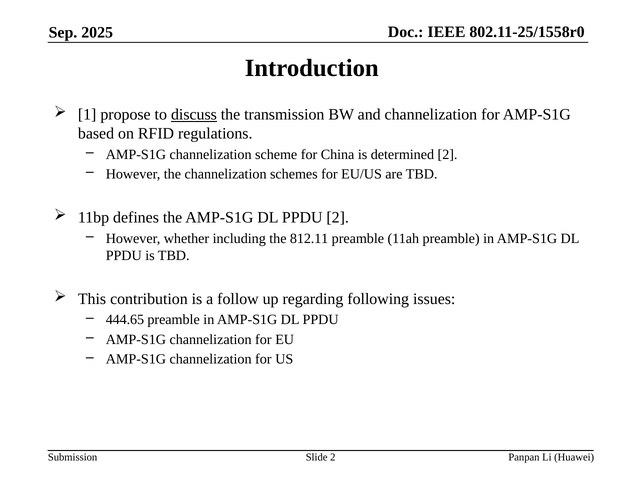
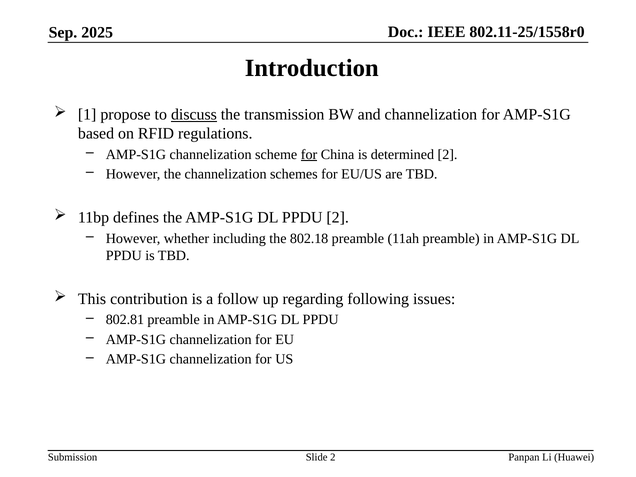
for underline: none -> present (309, 154)
812.11: 812.11 -> 802.18 (309, 238)
444.65: 444.65 -> 802.81 (125, 320)
